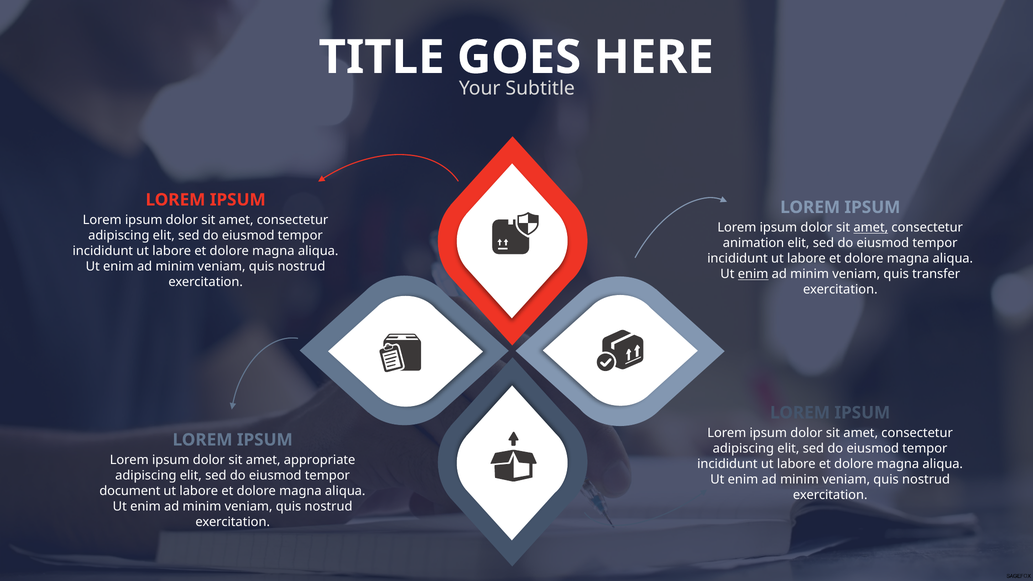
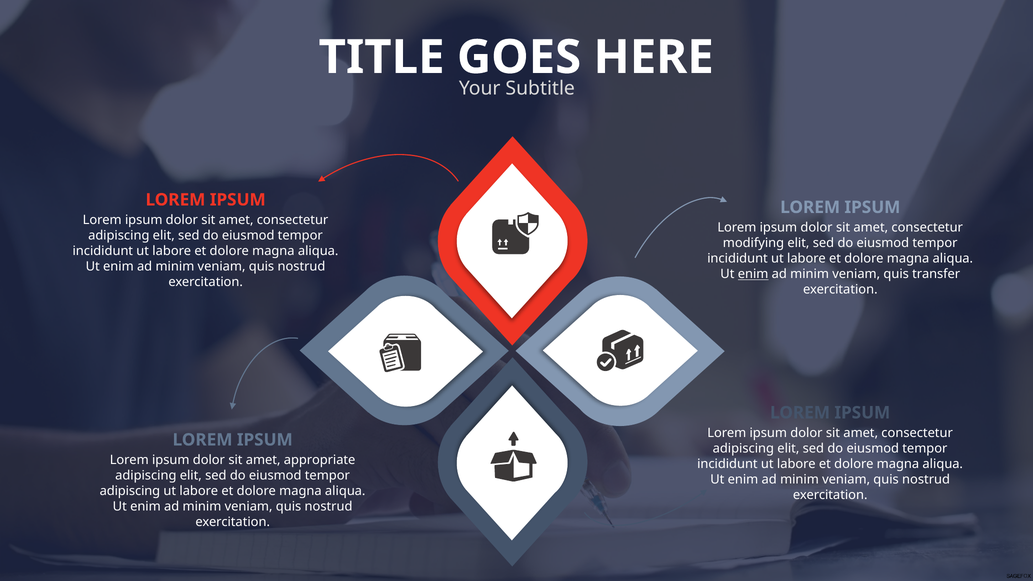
amet underline: present -> none (871, 228)
animation: animation -> modifying (753, 243)
document: document -> adipiscing (130, 491)
